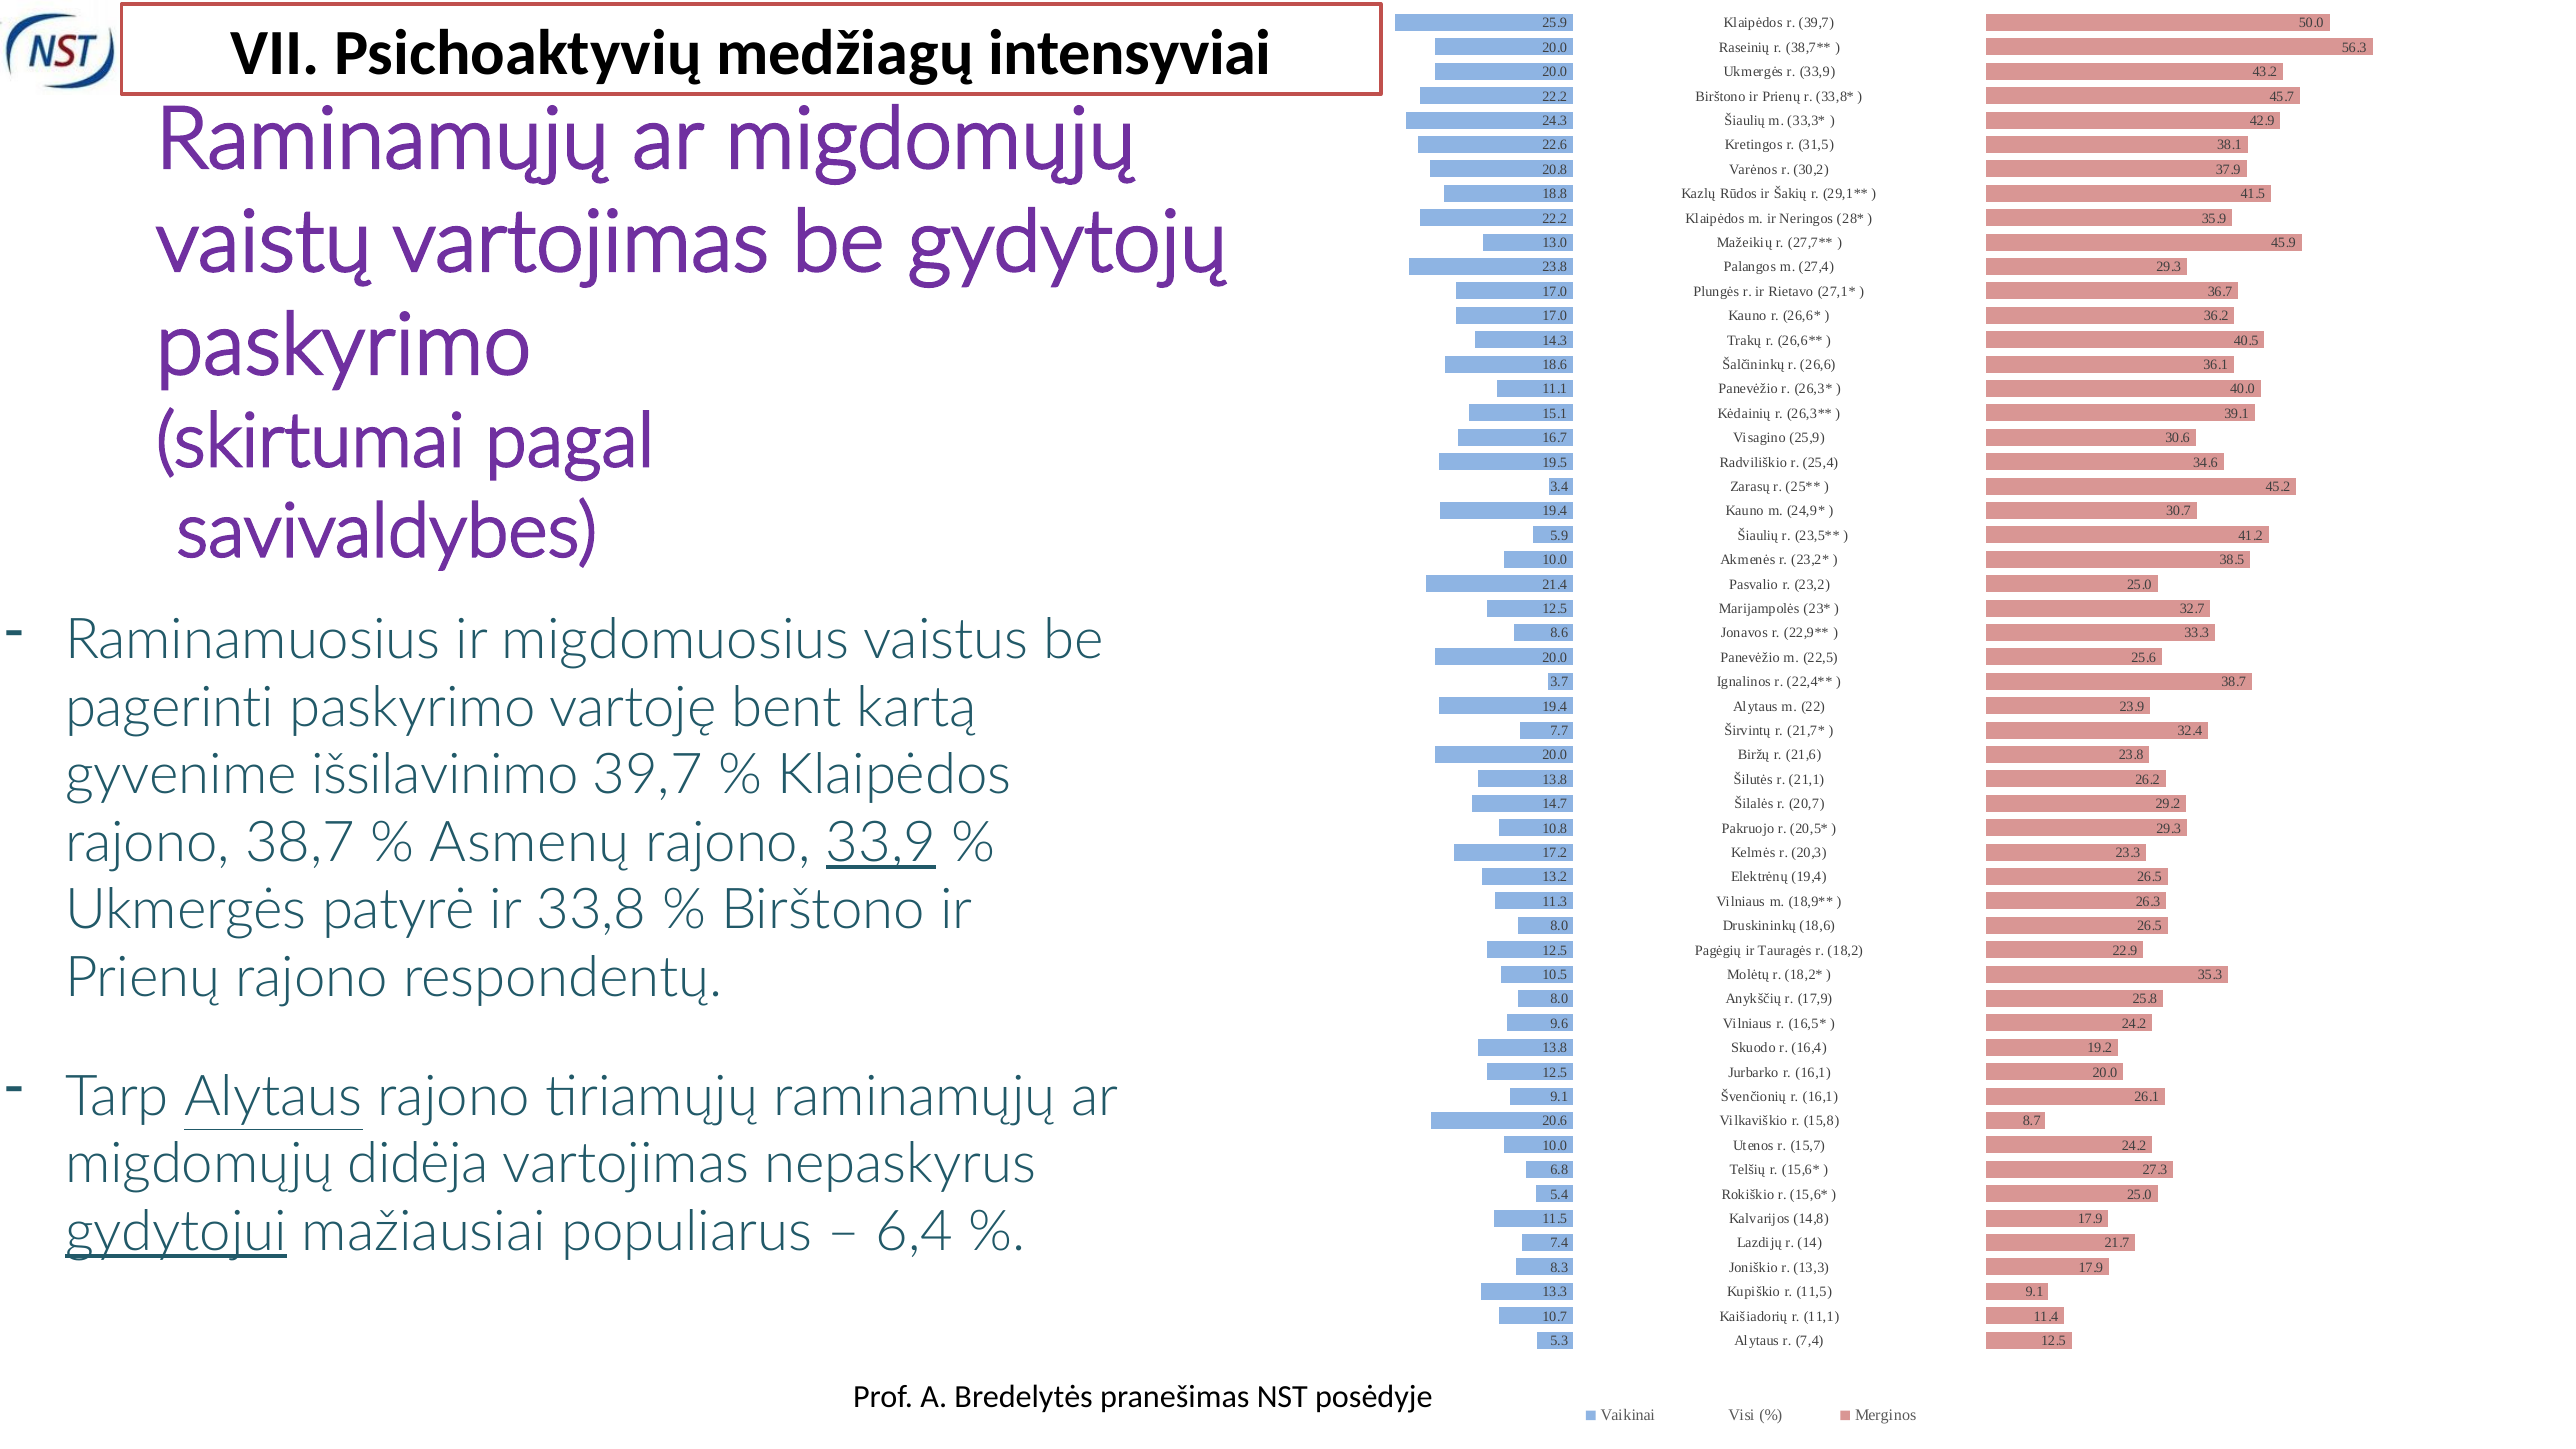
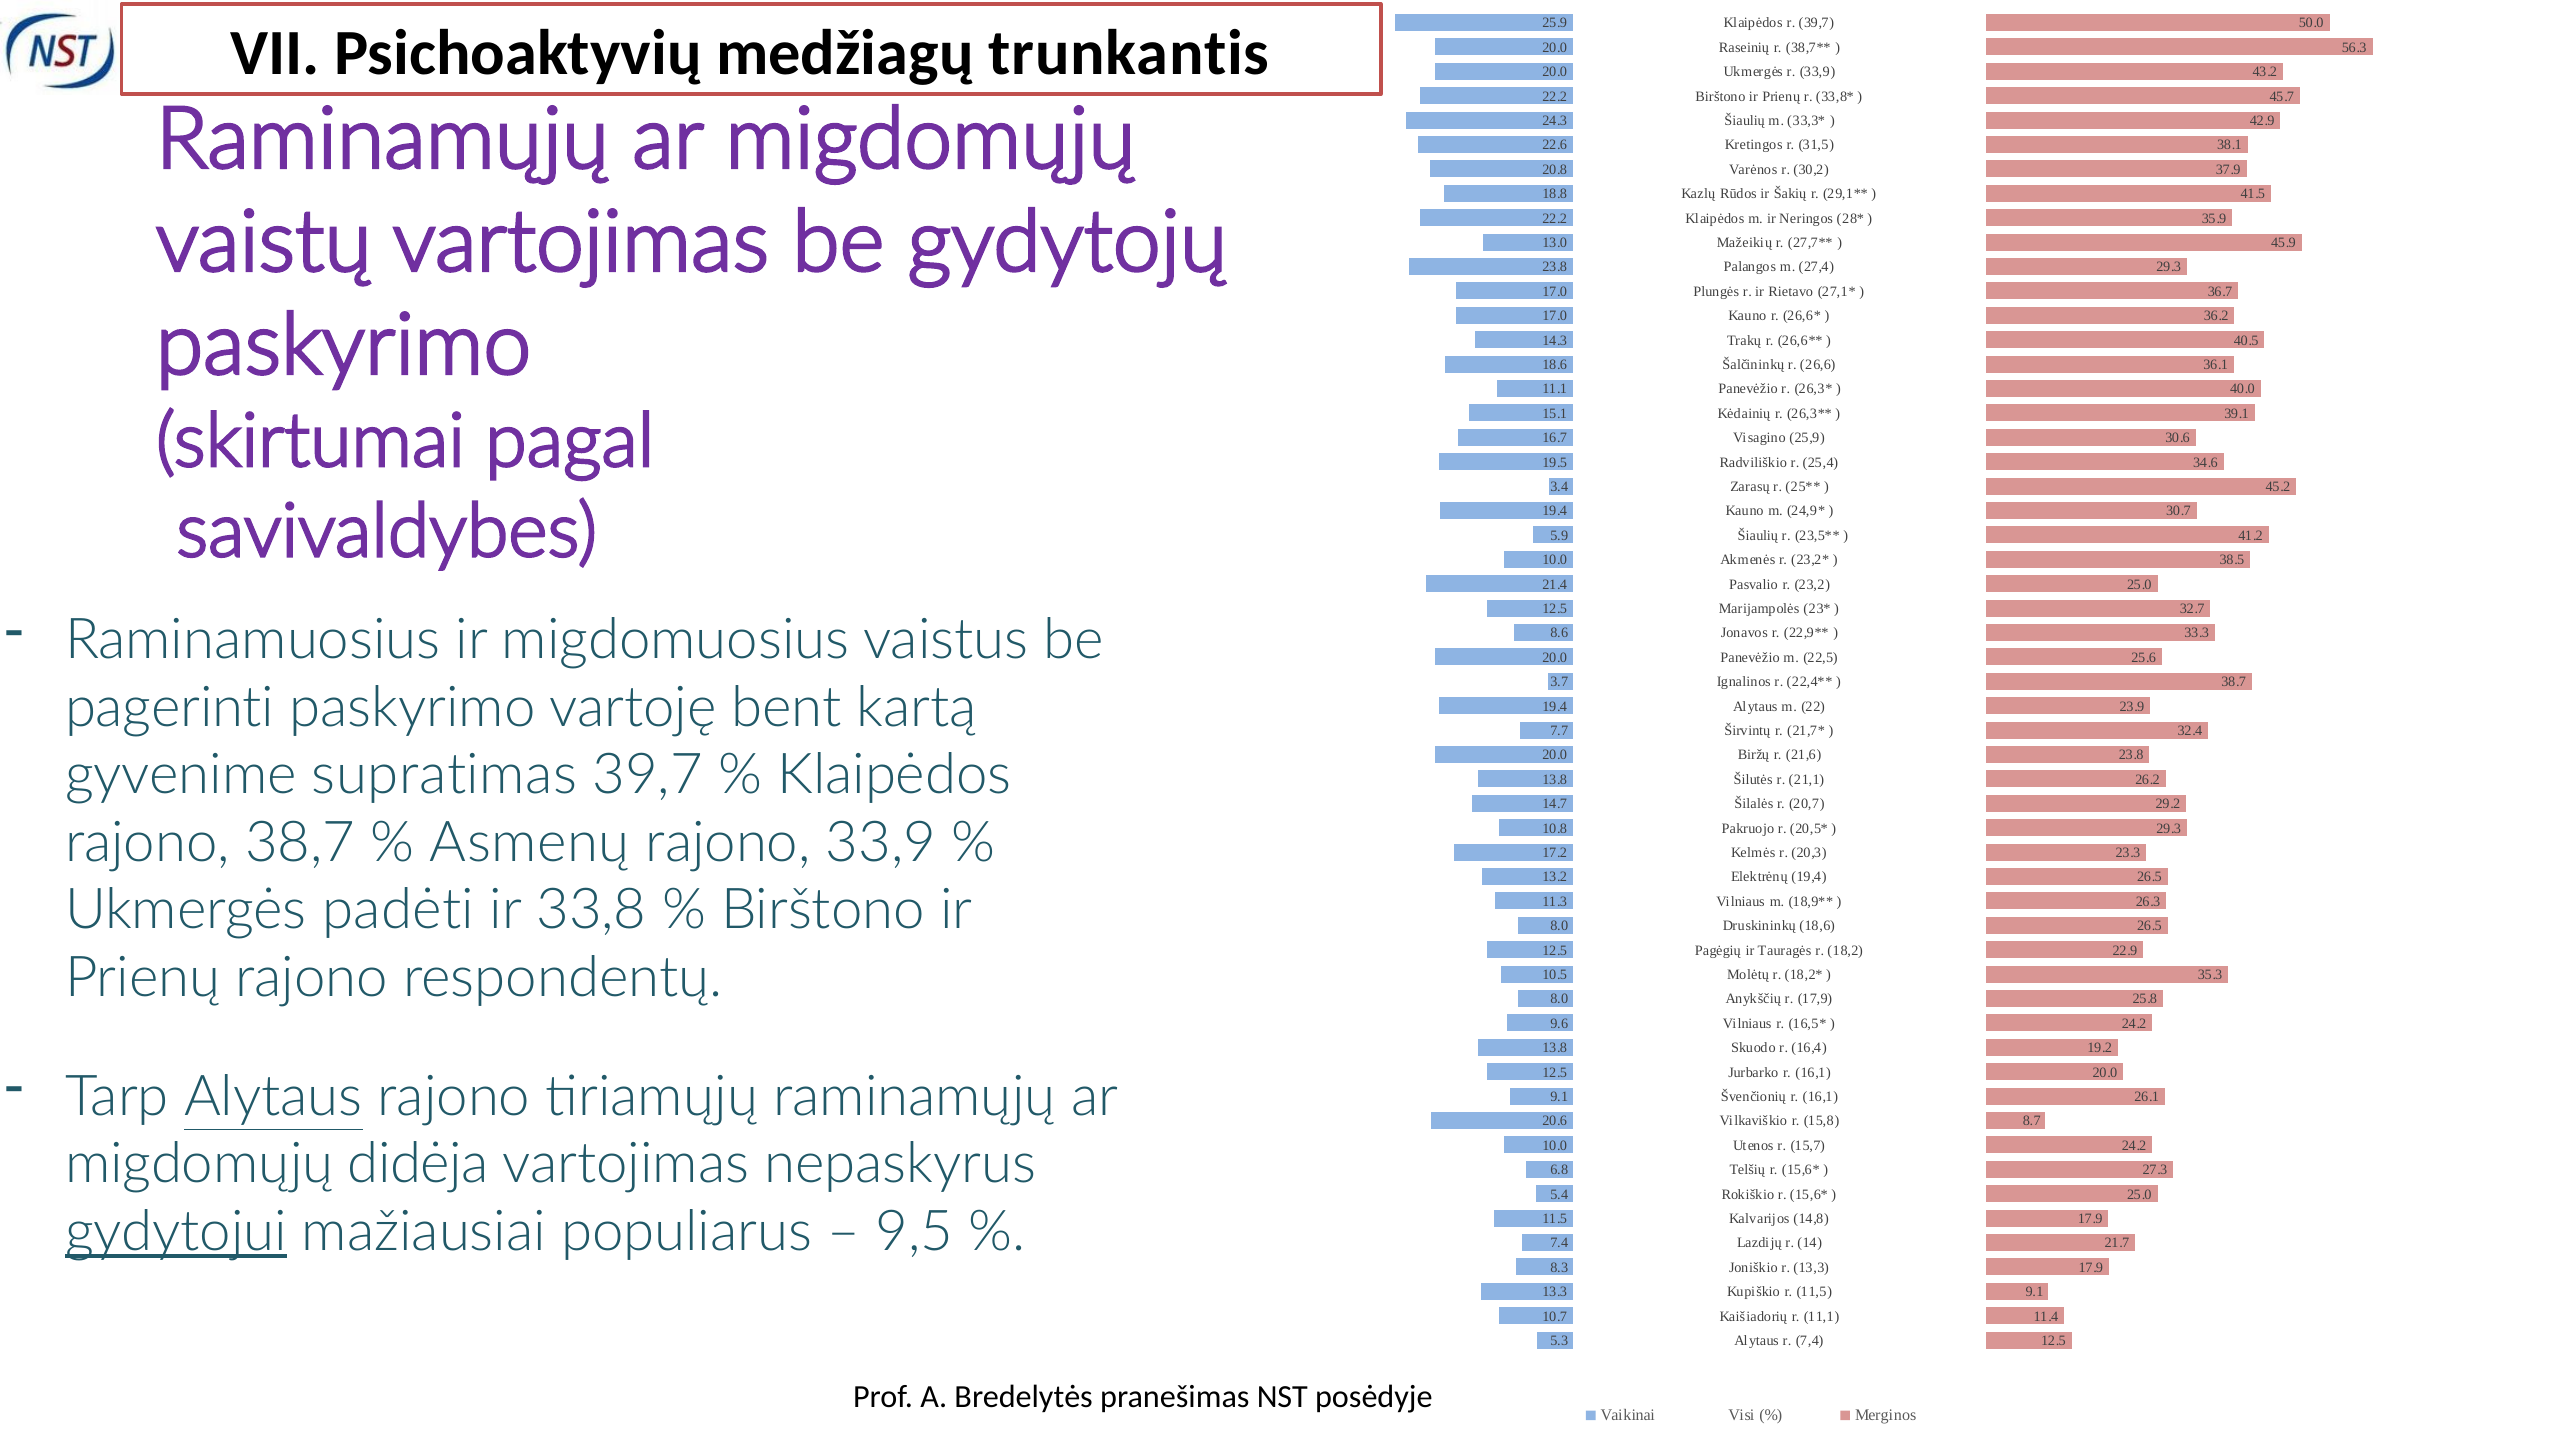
intensyviai: intensyviai -> trunkantis (1129, 54)
išsilavinimo: išsilavinimo -> supratimas (445, 775)
33,9 underline: present -> none (881, 843)
patyrė: patyrė -> padėti (398, 910)
6,4: 6,4 -> 9,5 (914, 1232)
